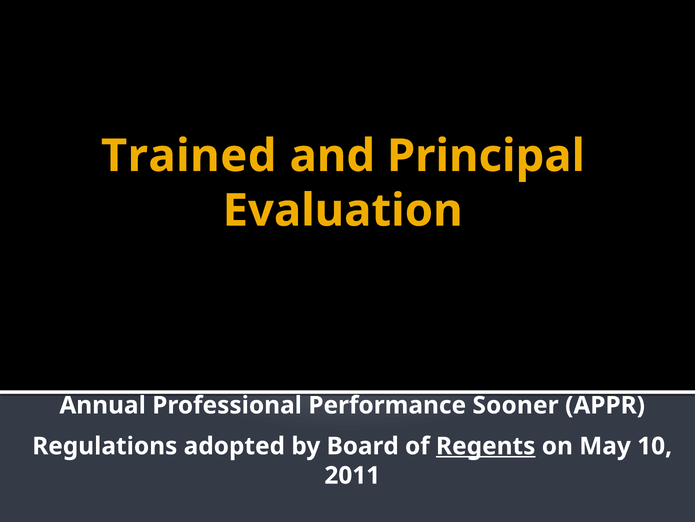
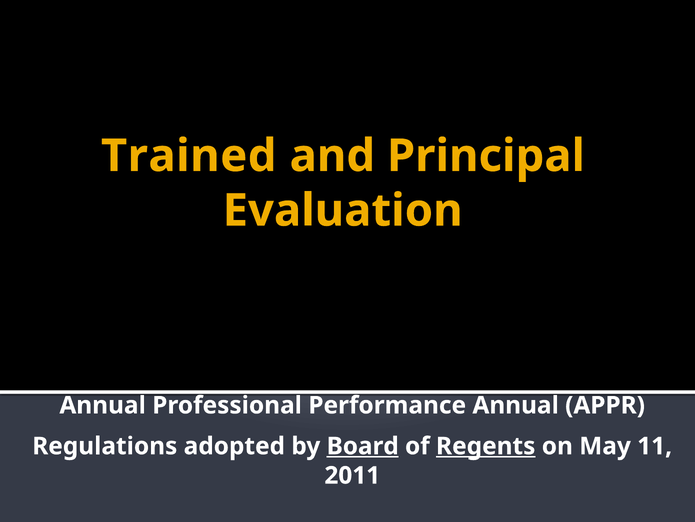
Performance Sooner: Sooner -> Annual (516, 405)
Board underline: none -> present (363, 446)
10: 10 -> 11 (655, 446)
